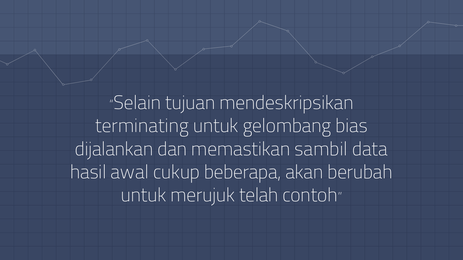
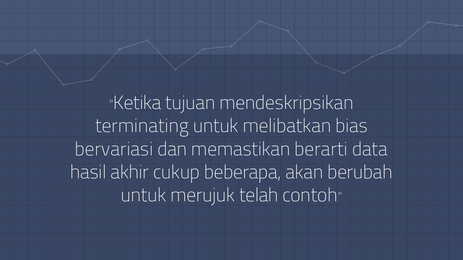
Selain: Selain -> Ketika (137, 103)
gelombang: gelombang -> melibatkan (287, 126)
dijalankan: dijalankan -> bervariasi (114, 149)
sambil: sambil -> berarti (321, 149)
awal: awal -> akhir (130, 172)
